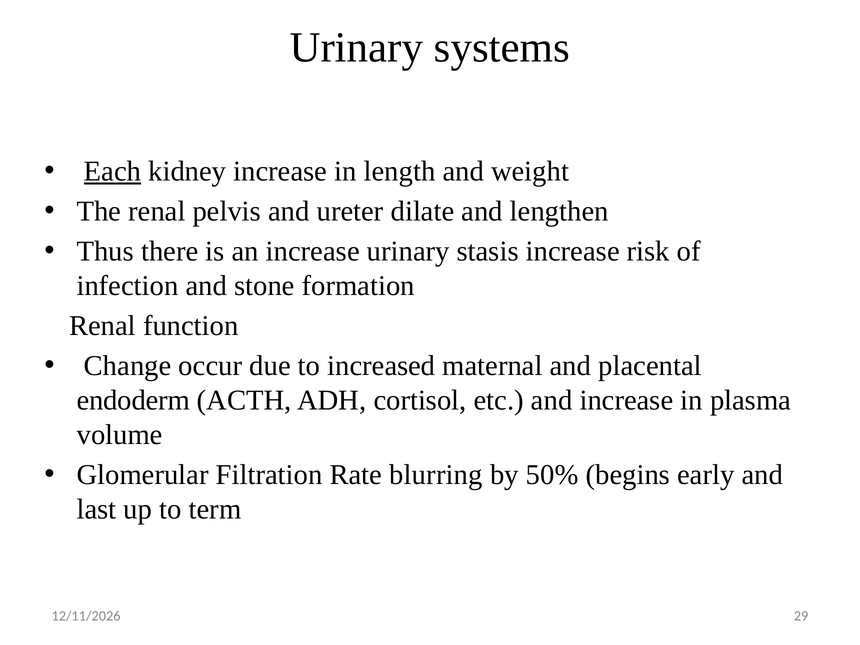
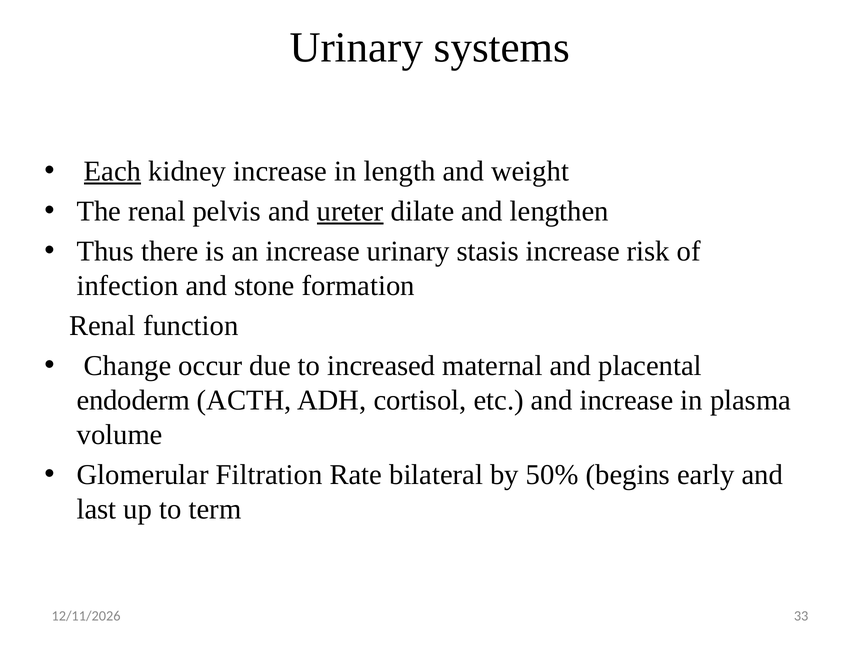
ureter underline: none -> present (350, 211)
blurring: blurring -> bilateral (436, 475)
29: 29 -> 33 (801, 616)
